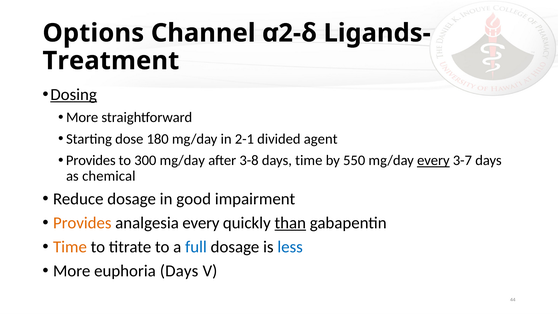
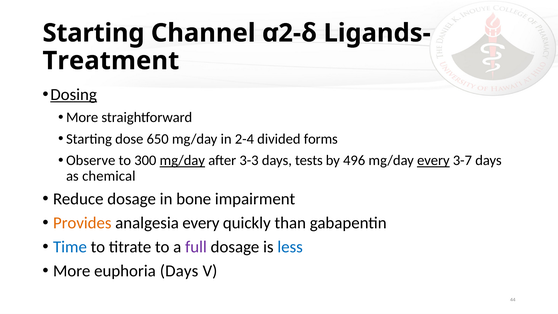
Options: Options -> Starting (94, 33)
180: 180 -> 650 (158, 139)
2-1: 2-1 -> 2-4 (244, 139)
agent: agent -> forms (321, 139)
Provides: Provides -> Observe (91, 160)
mg/day underline: none -> present (182, 160)
3-8: 3-8 -> 3-3 (249, 160)
days time: time -> tests (309, 160)
550: 550 -> 496 (354, 160)
good: good -> bone (194, 199)
than underline: present -> none (290, 223)
Time colour: orange -> blue (70, 247)
full colour: blue -> purple (196, 247)
